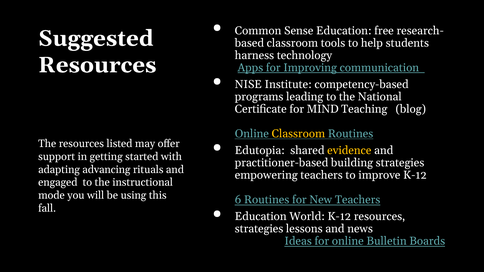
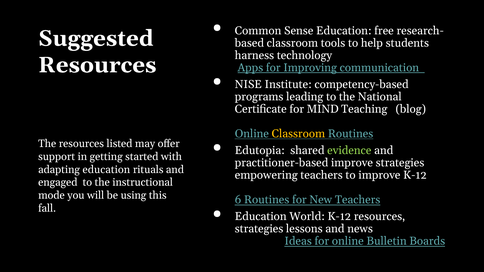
evidence colour: yellow -> light green (349, 151)
practitioner-based building: building -> improve (352, 163)
adapting advancing: advancing -> education (106, 170)
